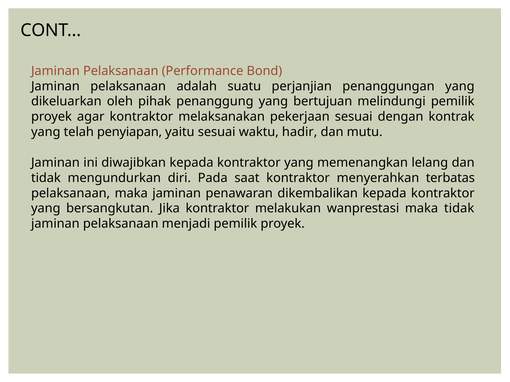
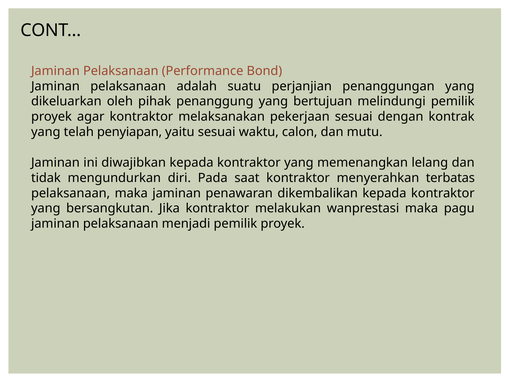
hadir: hadir -> calon (300, 132)
maka tidak: tidak -> pagu (459, 209)
